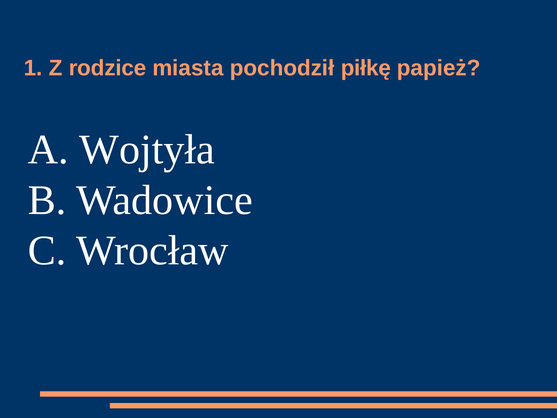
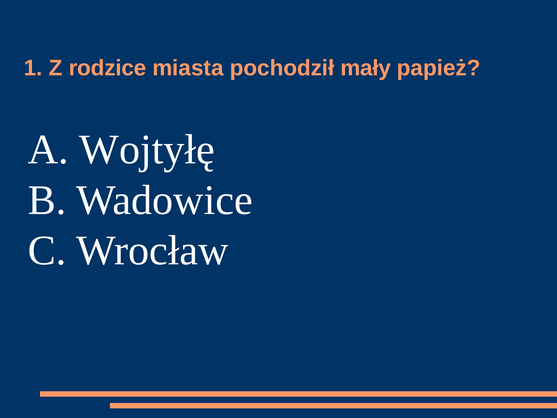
piłkę: piłkę -> mały (366, 68)
Wojtyła: Wojtyła -> Wojtyłę (147, 150)
